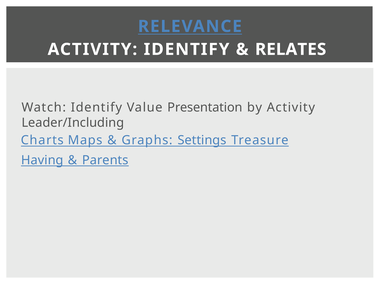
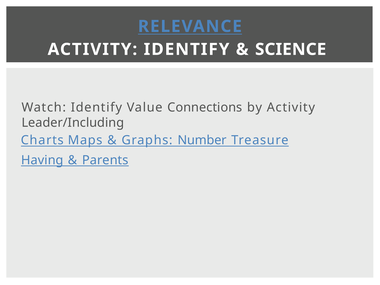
RELATES: RELATES -> SCIENCE (291, 49)
Presentation: Presentation -> Connections (205, 107)
Settings: Settings -> Number (202, 140)
